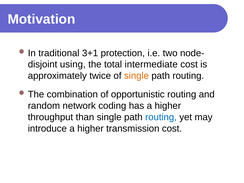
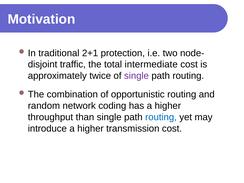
3+1: 3+1 -> 2+1 (90, 53)
using: using -> traffic (73, 64)
single colour: orange -> purple (136, 76)
